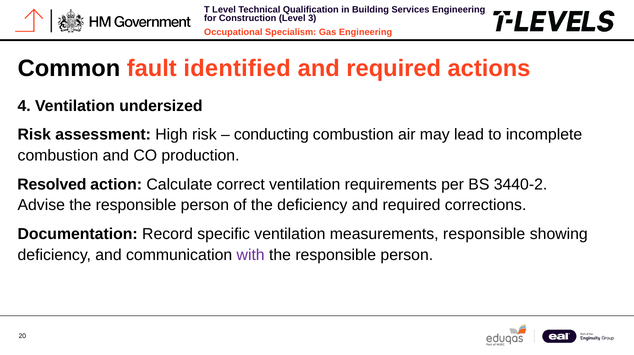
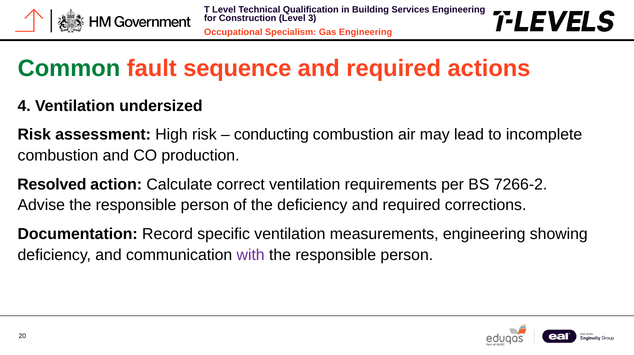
Common colour: black -> green (69, 68)
identified: identified -> sequence (237, 68)
3440-2: 3440-2 -> 7266-2 (521, 184)
measurements responsible: responsible -> engineering (484, 234)
